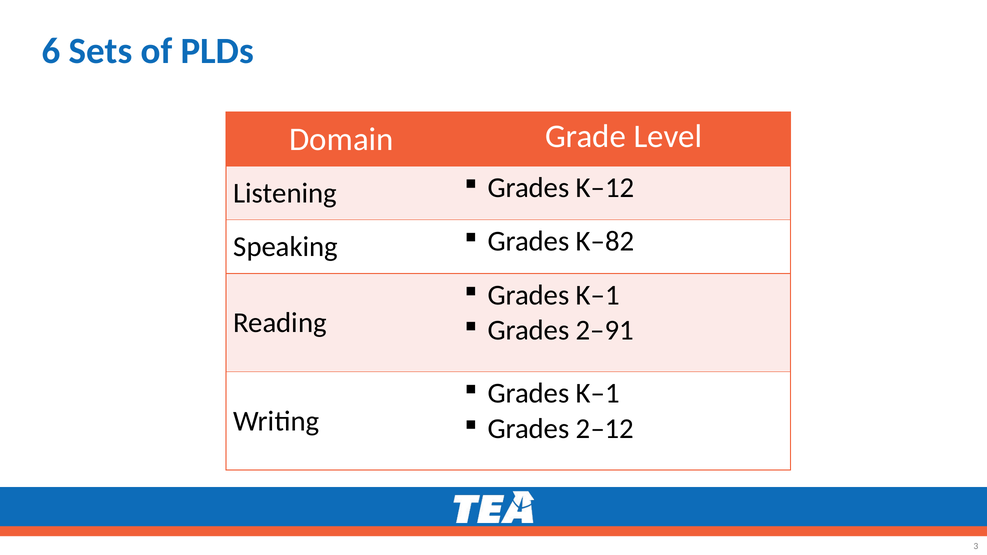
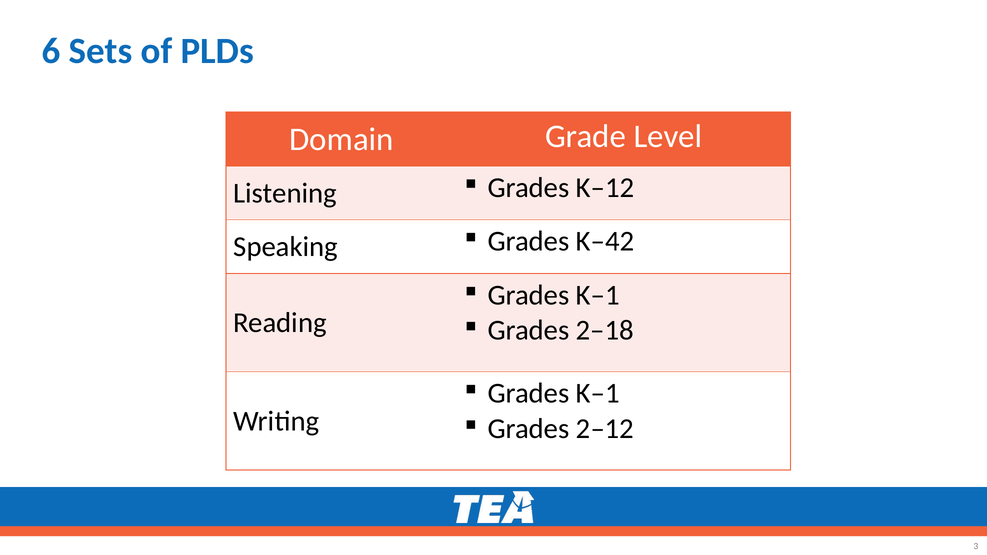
K–82: K–82 -> K–42 (605, 241)
2–91: 2–91 -> 2–18 (605, 330)
